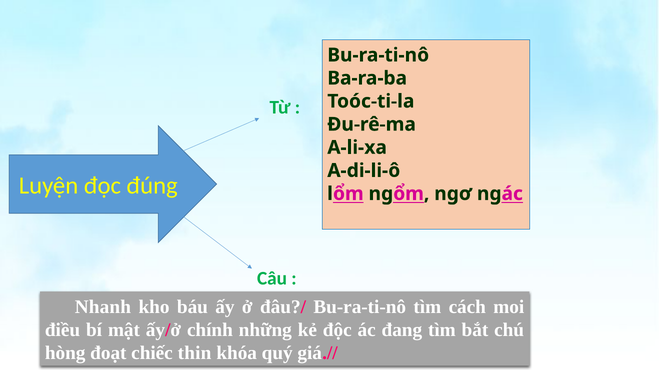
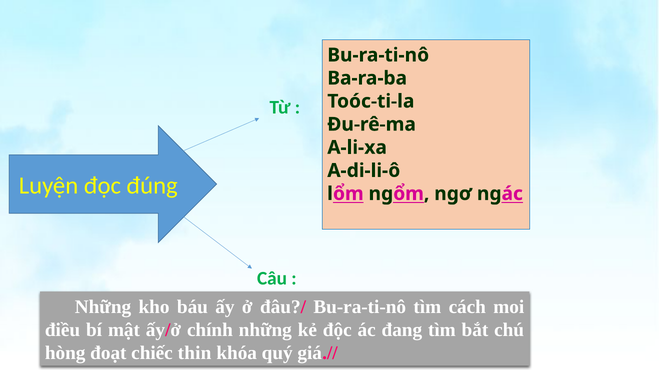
Nhanh: Nhanh -> Những (103, 307)
